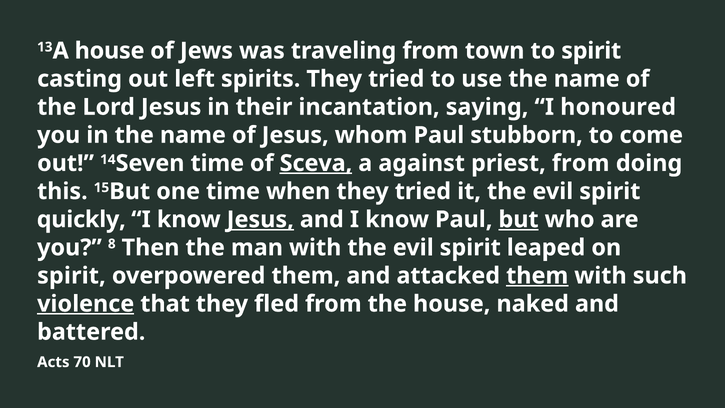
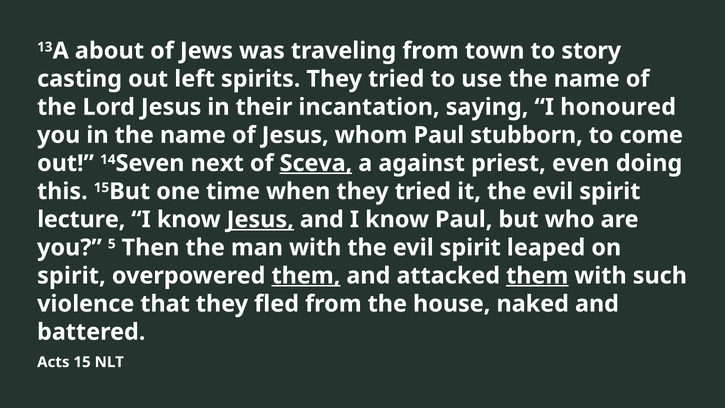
A house: house -> about (109, 51)
to spirit: spirit -> story (591, 51)
time: time -> next (217, 163)
priest from: from -> even (581, 163)
quickly: quickly -> lecture (81, 219)
but underline: present -> none (519, 219)
8: 8 -> 5 (112, 244)
them underline: none -> present (306, 276)
violence underline: present -> none (86, 304)
Acts 70: 70 -> 15 (82, 362)
